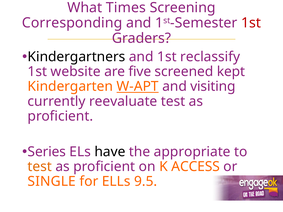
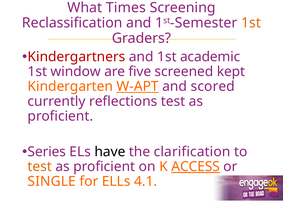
Corresponding: Corresponding -> Reclassification (72, 23)
1st colour: red -> orange (251, 23)
Kindergartners colour: black -> red (76, 57)
reclassify: reclassify -> academic (210, 57)
website: website -> window (76, 72)
visiting: visiting -> scored (213, 87)
reevaluate: reevaluate -> reflections (123, 101)
appropriate: appropriate -> clarification (192, 152)
ACCESS underline: none -> present (196, 167)
9.5: 9.5 -> 4.1 (146, 182)
